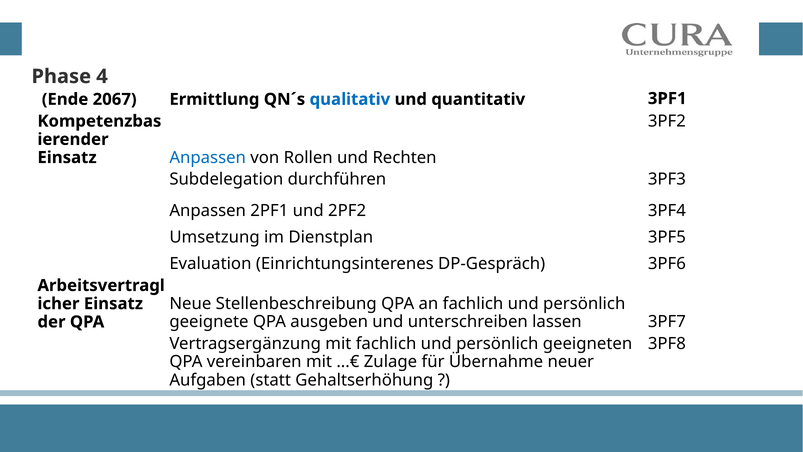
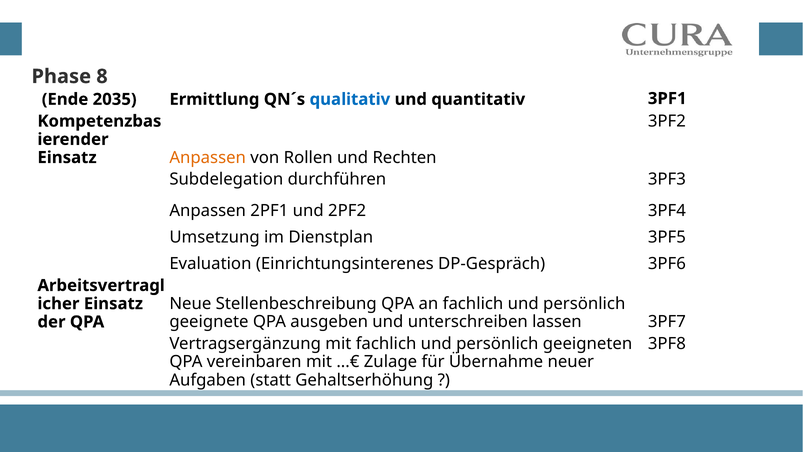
4: 4 -> 8 (102, 76)
2067: 2067 -> 2035 (115, 99)
Anpassen colour: blue -> orange (208, 157)
